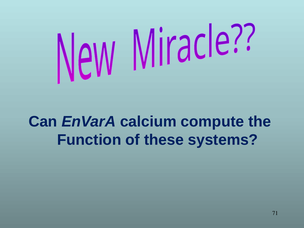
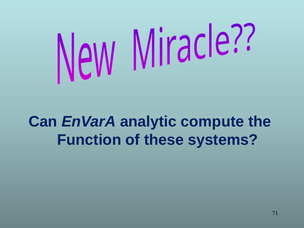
calcium: calcium -> analytic (148, 122)
